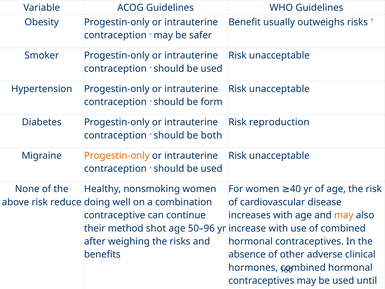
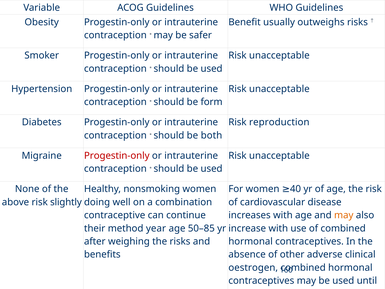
Progestin-only colour: orange -> red (117, 156)
reduce: reduce -> slightly (66, 202)
shot: shot -> year (156, 228)
50–96: 50–96 -> 50–85 (201, 228)
hormones: hormones -> oestrogen (253, 267)
